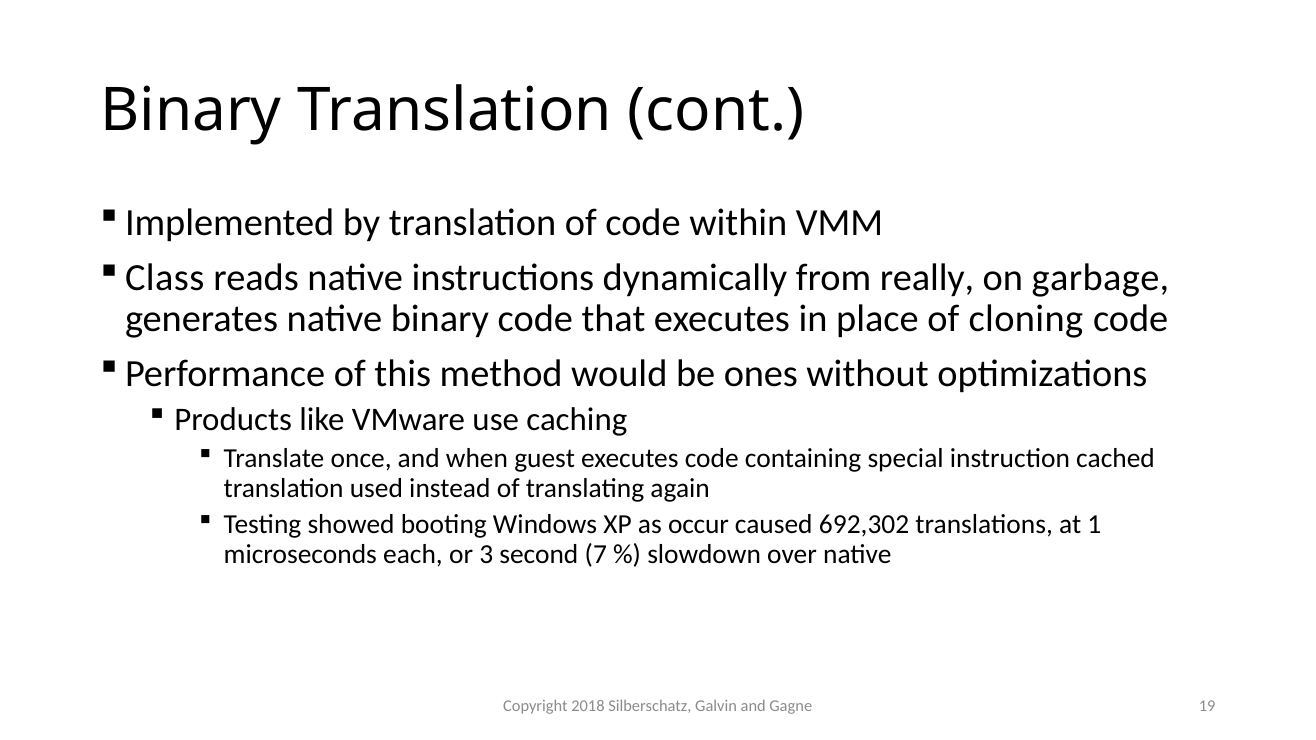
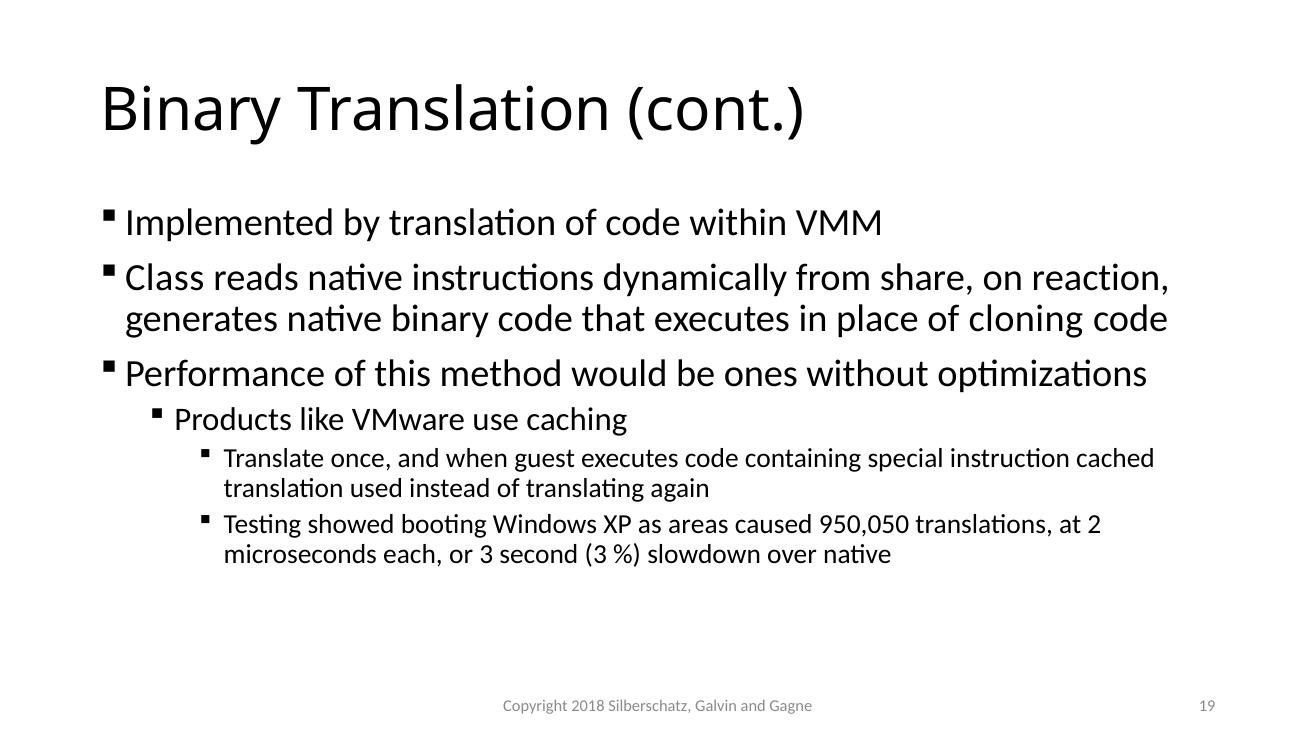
really: really -> share (927, 278)
garbage: garbage -> reaction (1101, 278)
occur: occur -> areas (698, 525)
692,302: 692,302 -> 950,050 (864, 525)
1: 1 -> 2 (1094, 525)
second 7: 7 -> 3 (596, 555)
